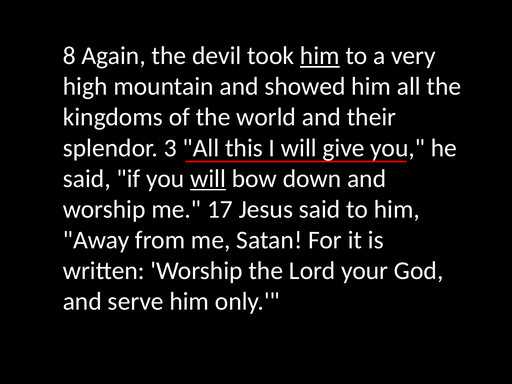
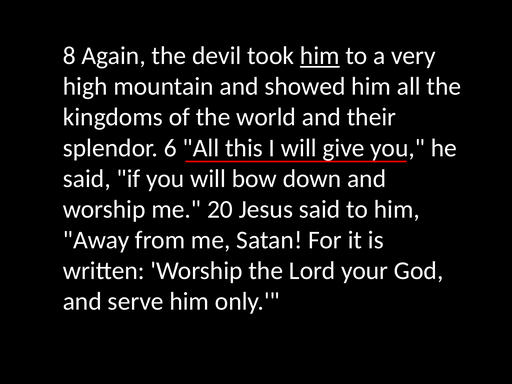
3: 3 -> 6 (170, 148)
will underline: present -> none (208, 179)
17: 17 -> 20 (220, 209)
